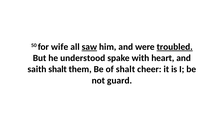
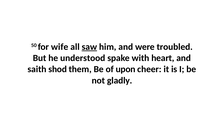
troubled underline: present -> none (175, 47)
saith shalt: shalt -> shod (58, 69)
of shalt: shalt -> upon (126, 69)
guard: guard -> gladly (120, 80)
